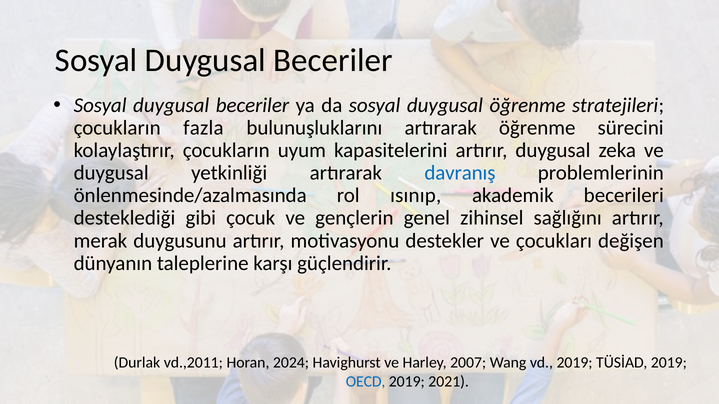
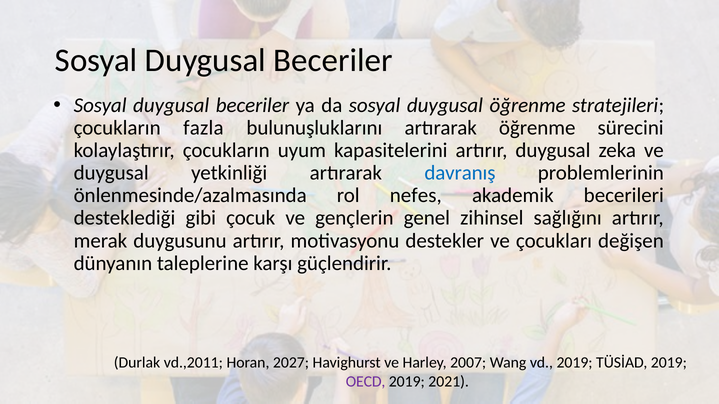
ısınıp: ısınıp -> nefes (416, 196)
2024: 2024 -> 2027 (291, 363)
OECD colour: blue -> purple (366, 382)
